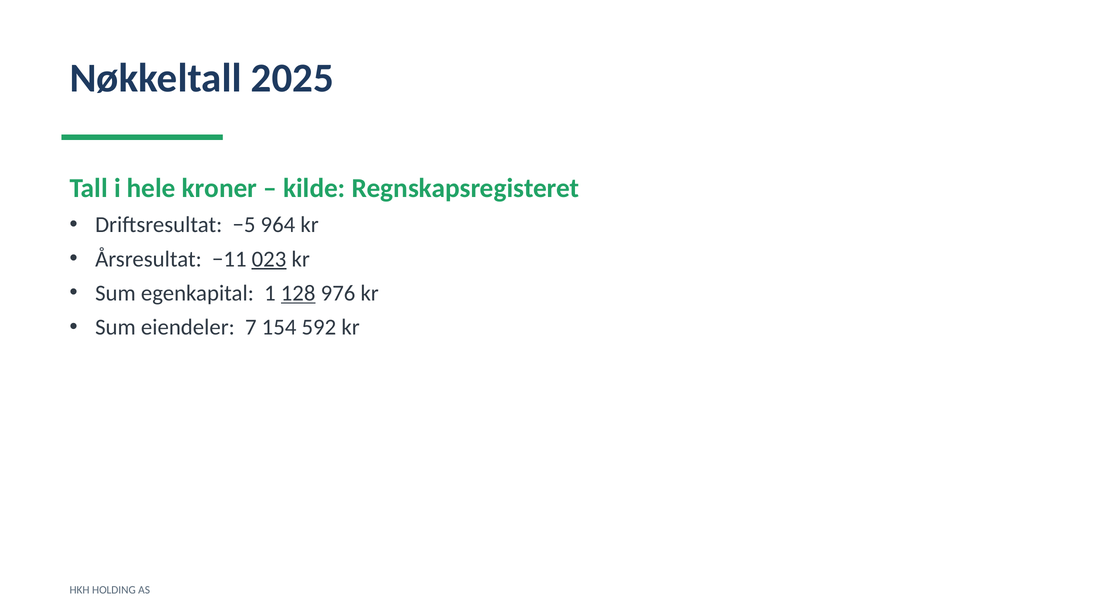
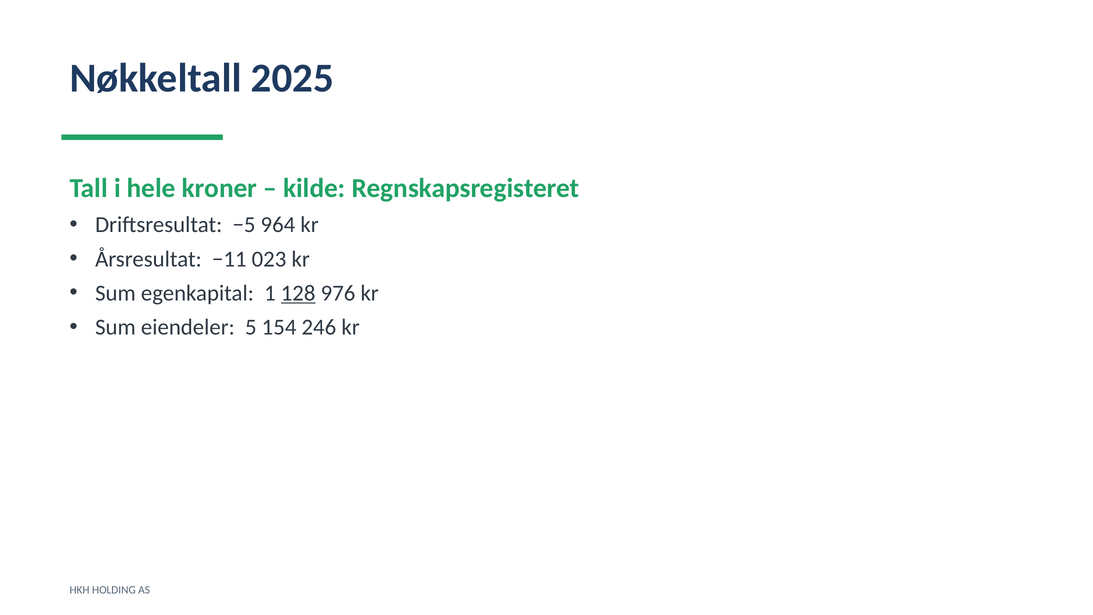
023 underline: present -> none (269, 259)
7: 7 -> 5 (251, 327)
592: 592 -> 246 (319, 327)
